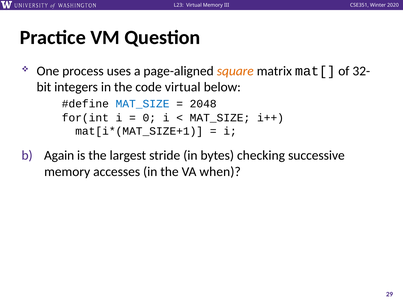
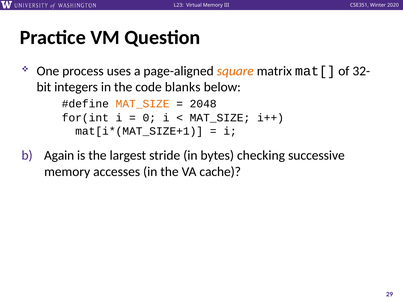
code virtual: virtual -> blanks (183, 87)
MAT_SIZE colour: blue -> orange (143, 104)
when: when -> cache (220, 172)
